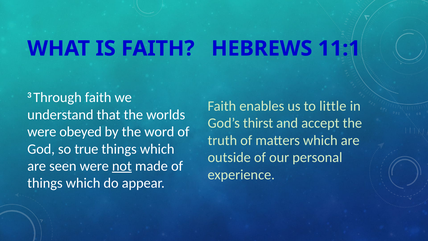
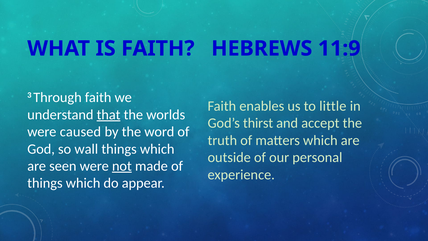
11:1: 11:1 -> 11:9 (339, 48)
that underline: none -> present (109, 115)
obeyed: obeyed -> caused (80, 132)
true: true -> wall (86, 149)
